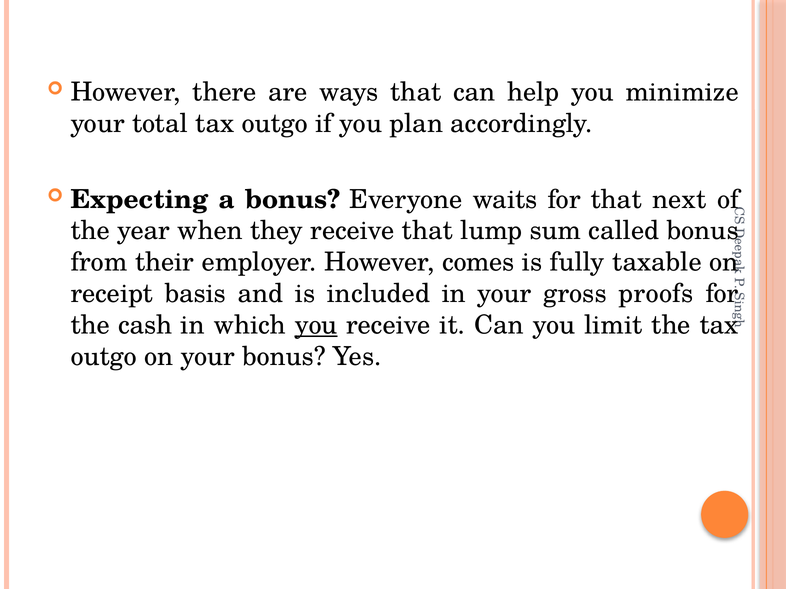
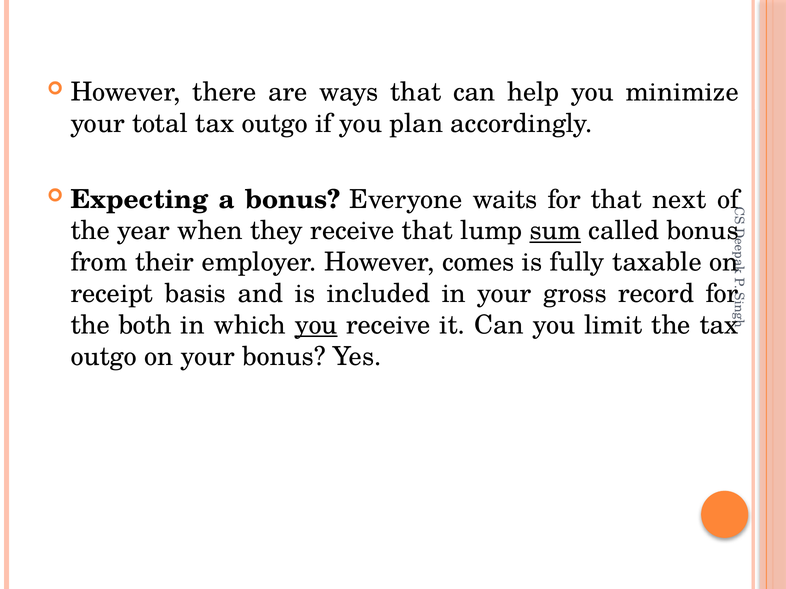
sum underline: none -> present (555, 231)
proofs: proofs -> record (656, 294)
cash: cash -> both (145, 325)
